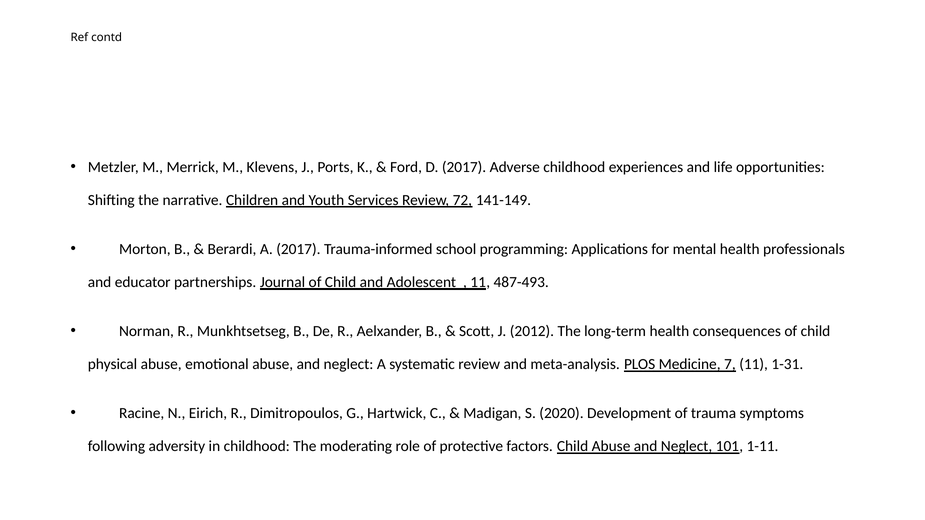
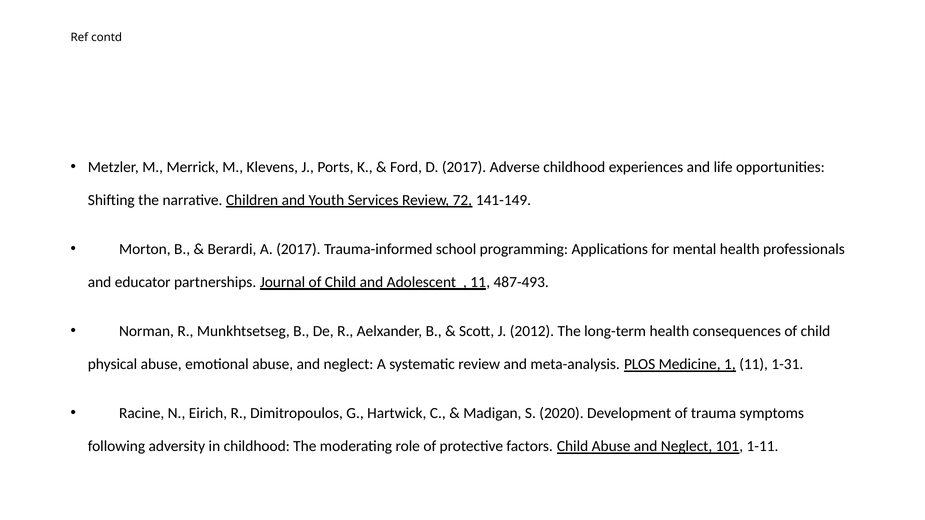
7: 7 -> 1 (730, 365)
